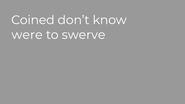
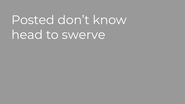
Coined: Coined -> Posted (33, 20)
were: were -> head (27, 35)
